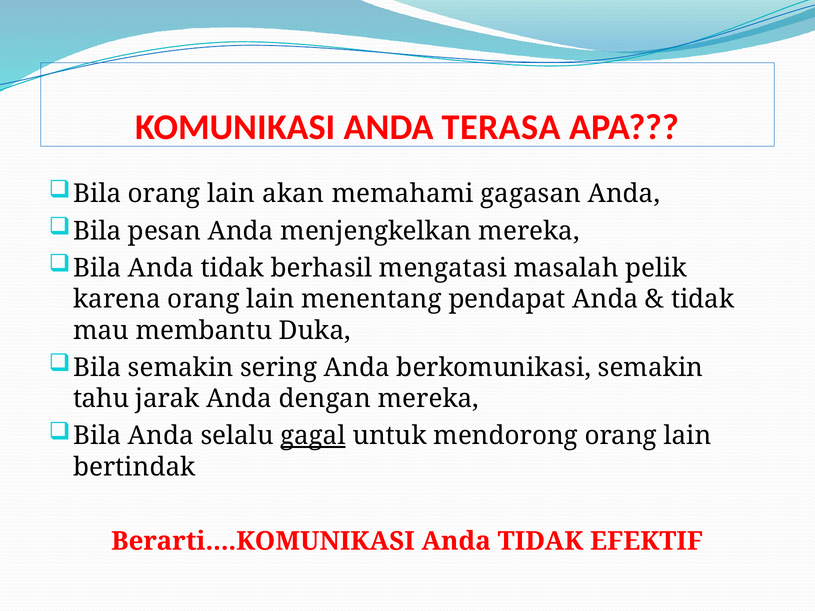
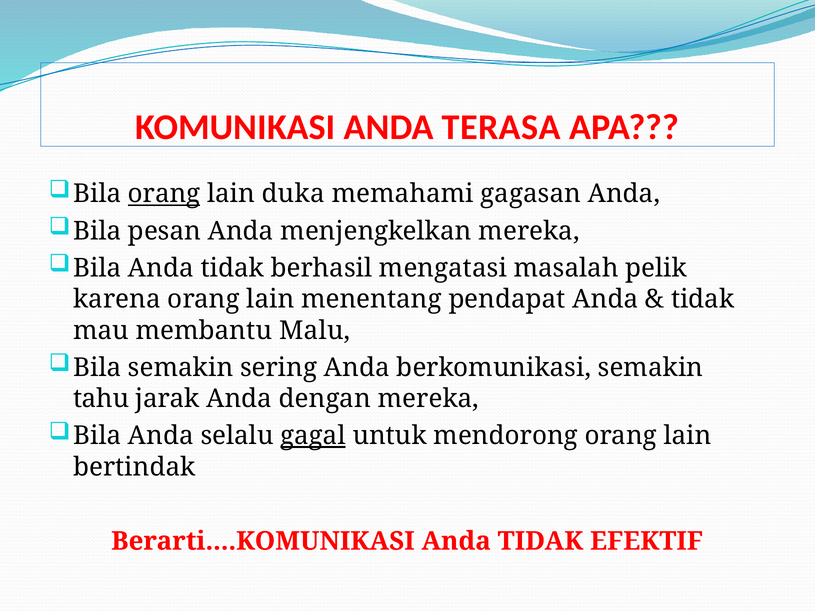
orang underline: none -> present (164, 194)
akan: akan -> duka (293, 194)
Duka: Duka -> Malu (315, 331)
